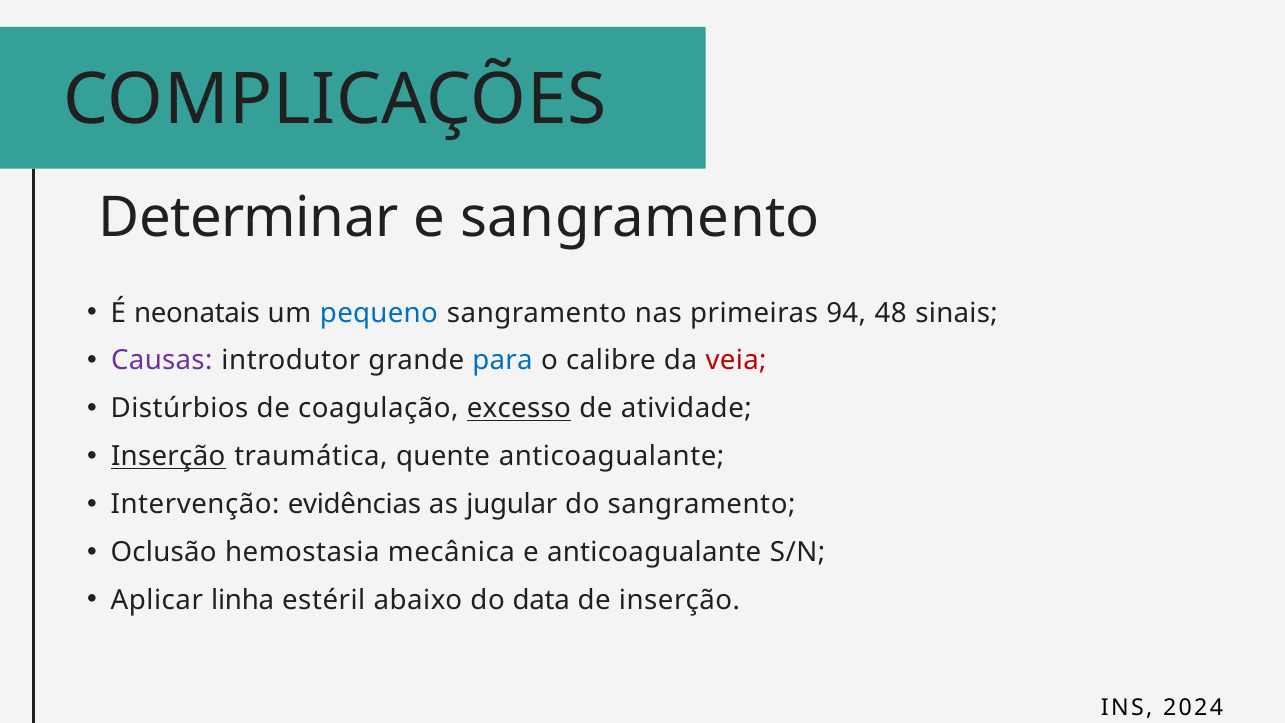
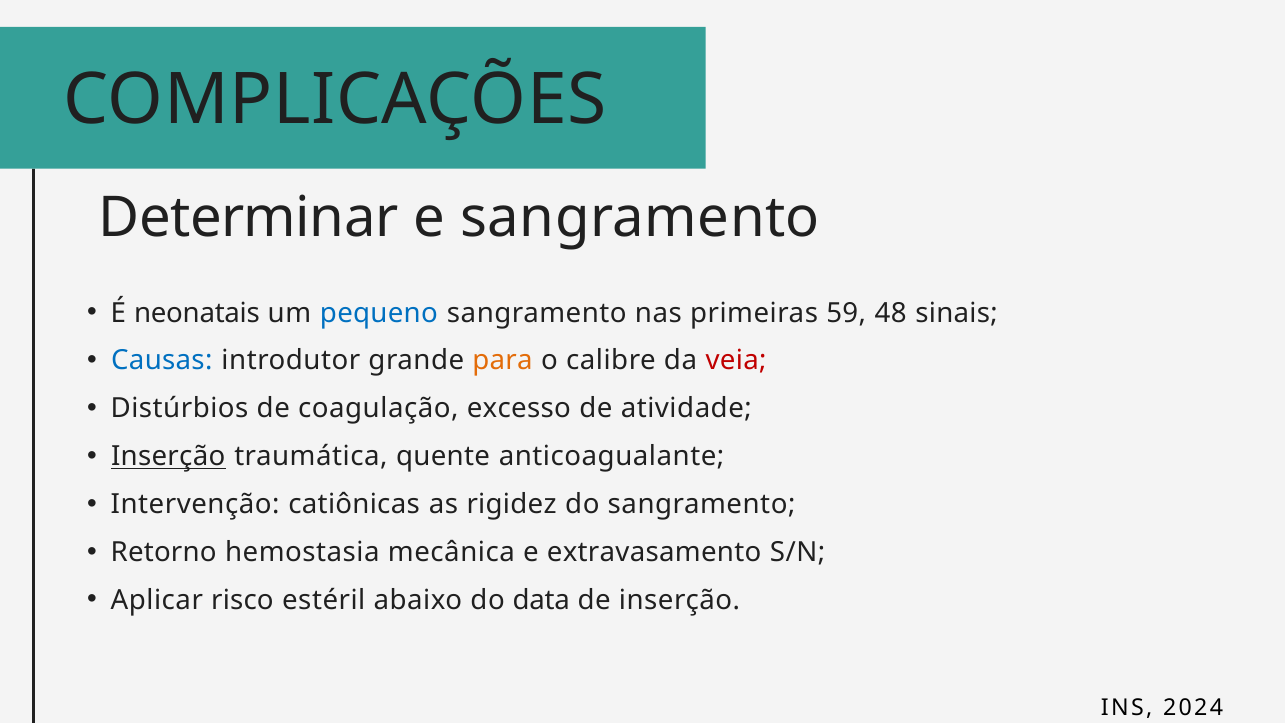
94: 94 -> 59 (846, 313)
Causas colour: purple -> blue (162, 361)
para colour: blue -> orange (503, 361)
excesso underline: present -> none (519, 409)
evidências: evidências -> catiônicas (354, 504)
jugular: jugular -> rigidez (512, 504)
Oclusão: Oclusão -> Retorno (164, 552)
e anticoagualante: anticoagualante -> extravasamento (654, 552)
linha: linha -> risco (242, 600)
